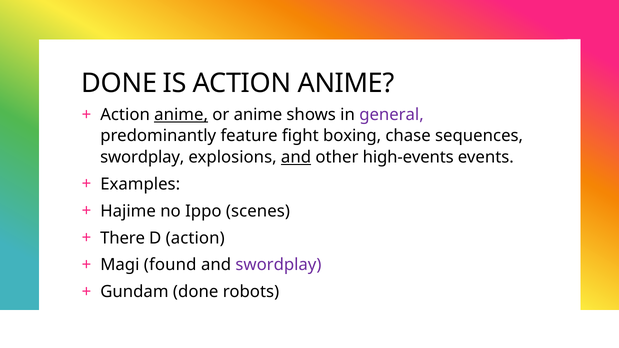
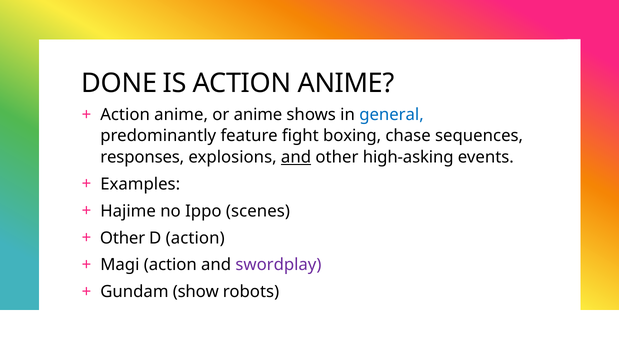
anime underline: present -> none (181, 115)
general colour: purple -> blue (392, 115)
swordplay: swordplay -> responses (142, 157)
high-events: high-events -> high-asking (408, 157)
There: There -> Other (123, 238)
Magi found: found -> action (170, 265)
Gundam done: done -> show (196, 292)
